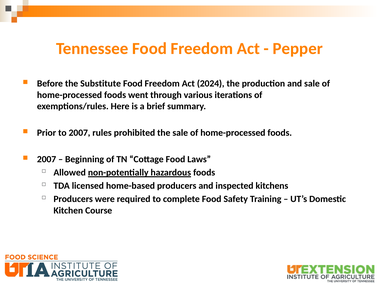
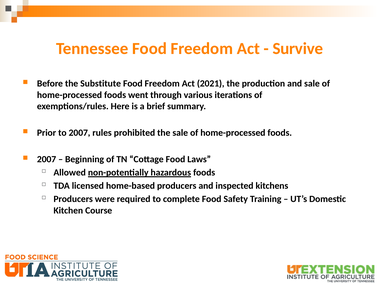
Pepper: Pepper -> Survive (298, 49)
2024: 2024 -> 2021 (211, 84)
